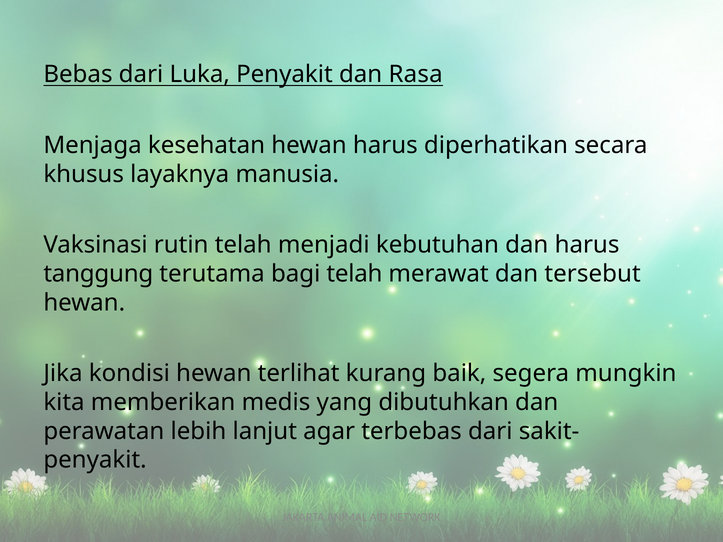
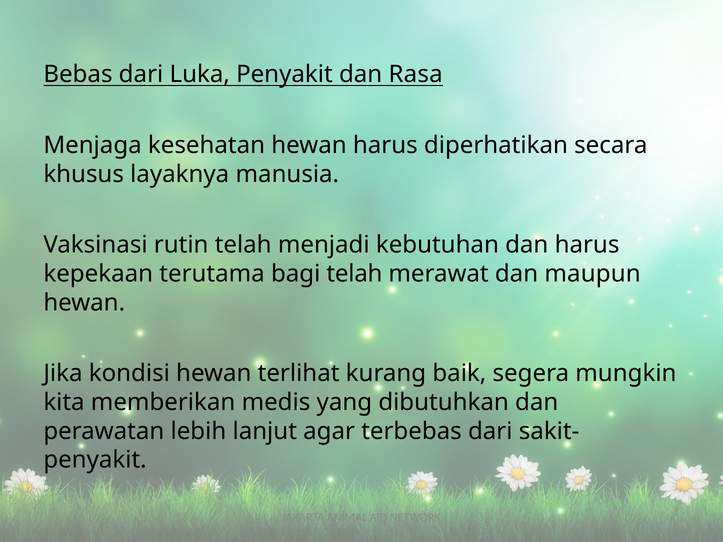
tanggung: tanggung -> kepekaan (98, 274)
tersebut: tersebut -> maupun (593, 274)
